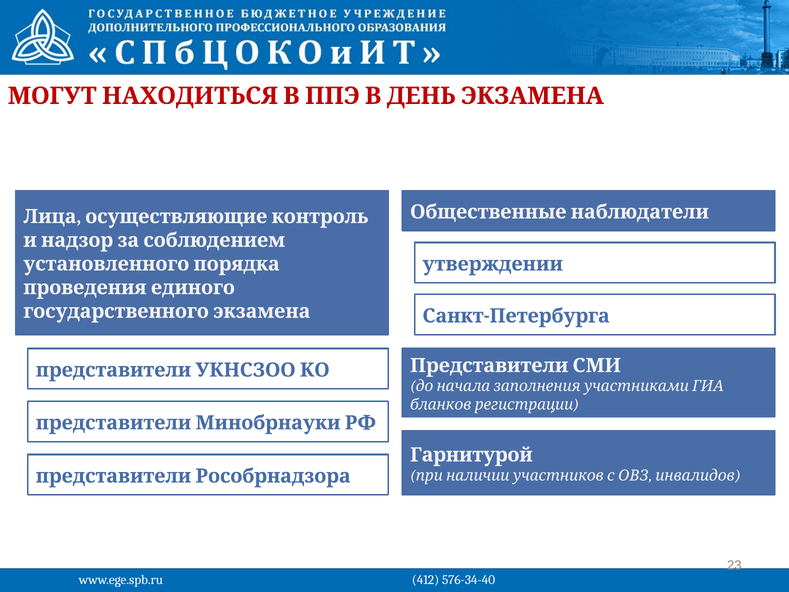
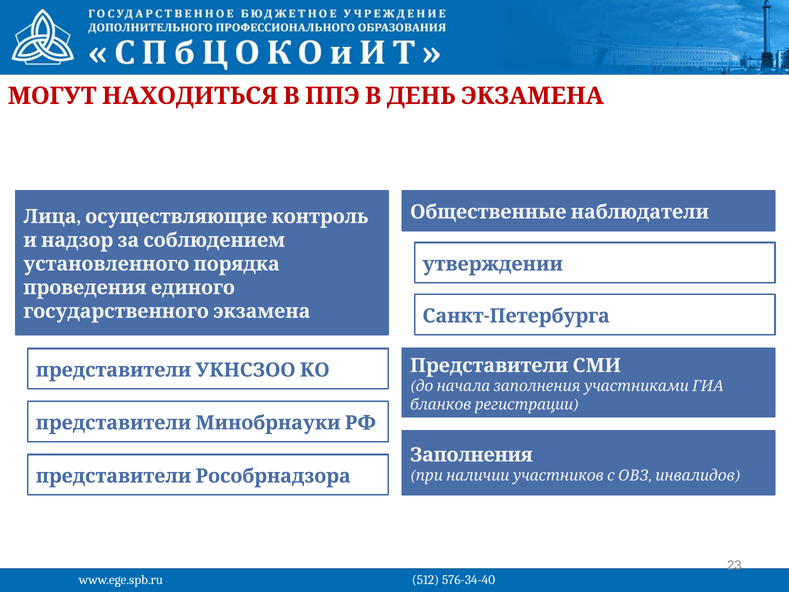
Гарнитурой: Гарнитурой -> Заполнения (471, 455)
412: 412 -> 512 (425, 580)
